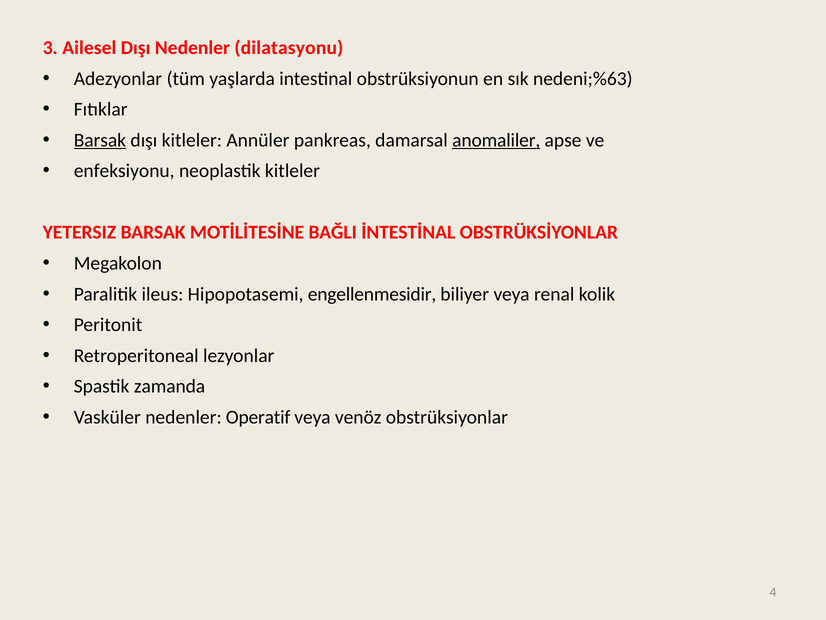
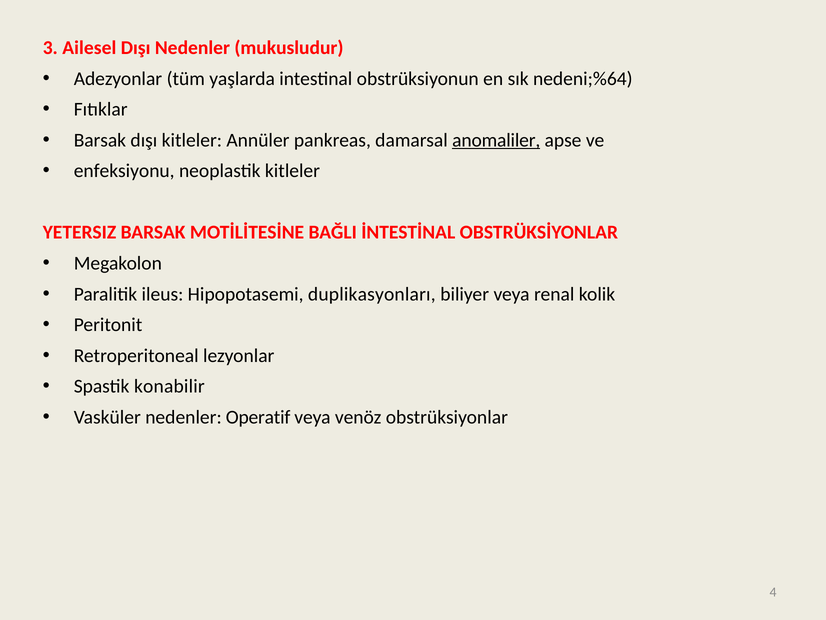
dilatasyonu: dilatasyonu -> mukusludur (289, 48)
nedeni;%63: nedeni;%63 -> nedeni;%64 (583, 79)
Barsak underline: present -> none (100, 140)
engellenmesidir: engellenmesidir -> duplikasyonları (372, 294)
zamanda: zamanda -> konabilir (169, 386)
